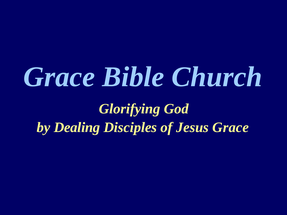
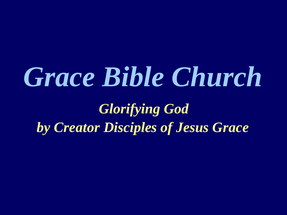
Dealing: Dealing -> Creator (77, 128)
